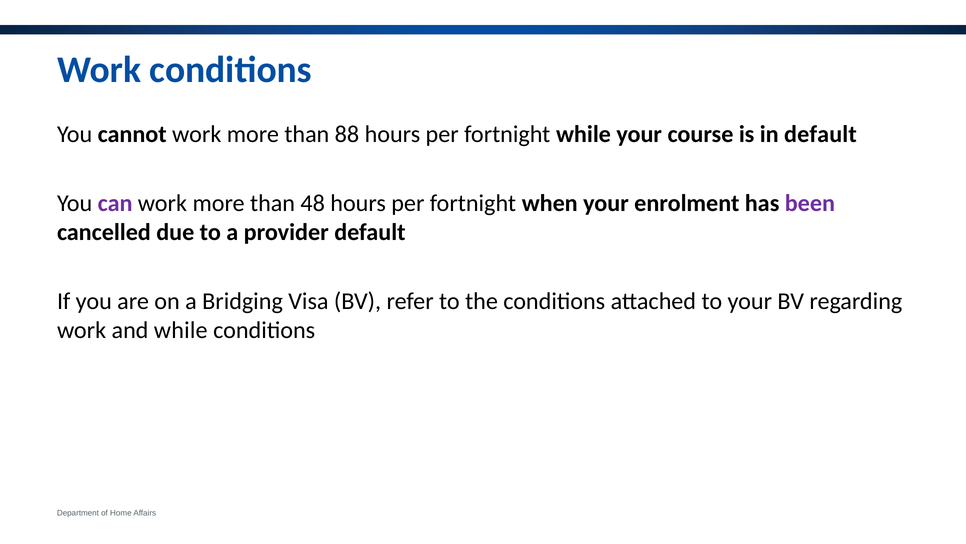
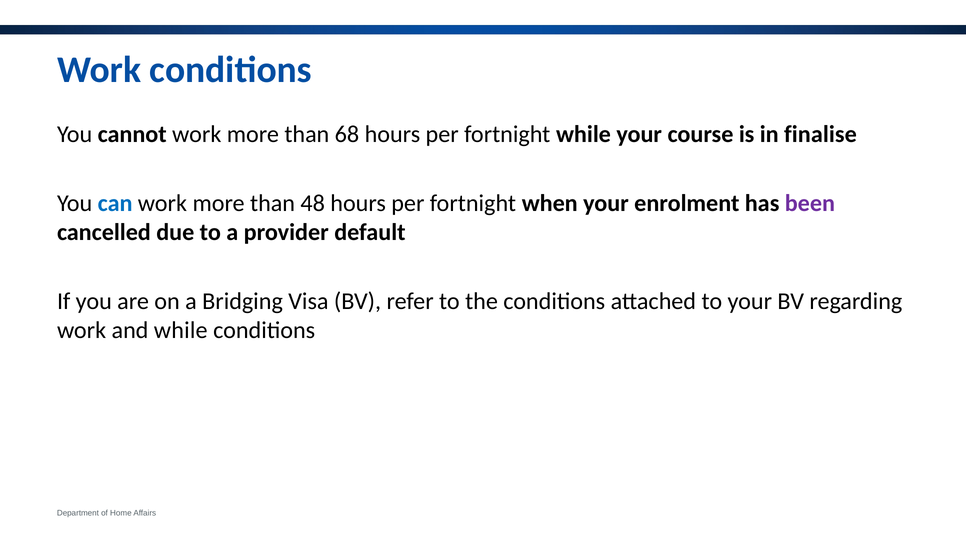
88: 88 -> 68 (347, 134)
in default: default -> finalise (820, 134)
can colour: purple -> blue (115, 203)
